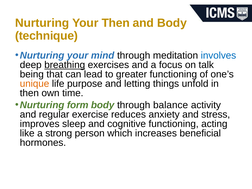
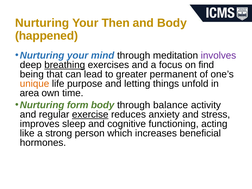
technique: technique -> happened (46, 36)
involves colour: blue -> purple (218, 56)
talk: talk -> find (206, 65)
greater functioning: functioning -> permanent (173, 74)
then: then -> area (29, 93)
exercise underline: none -> present (90, 115)
